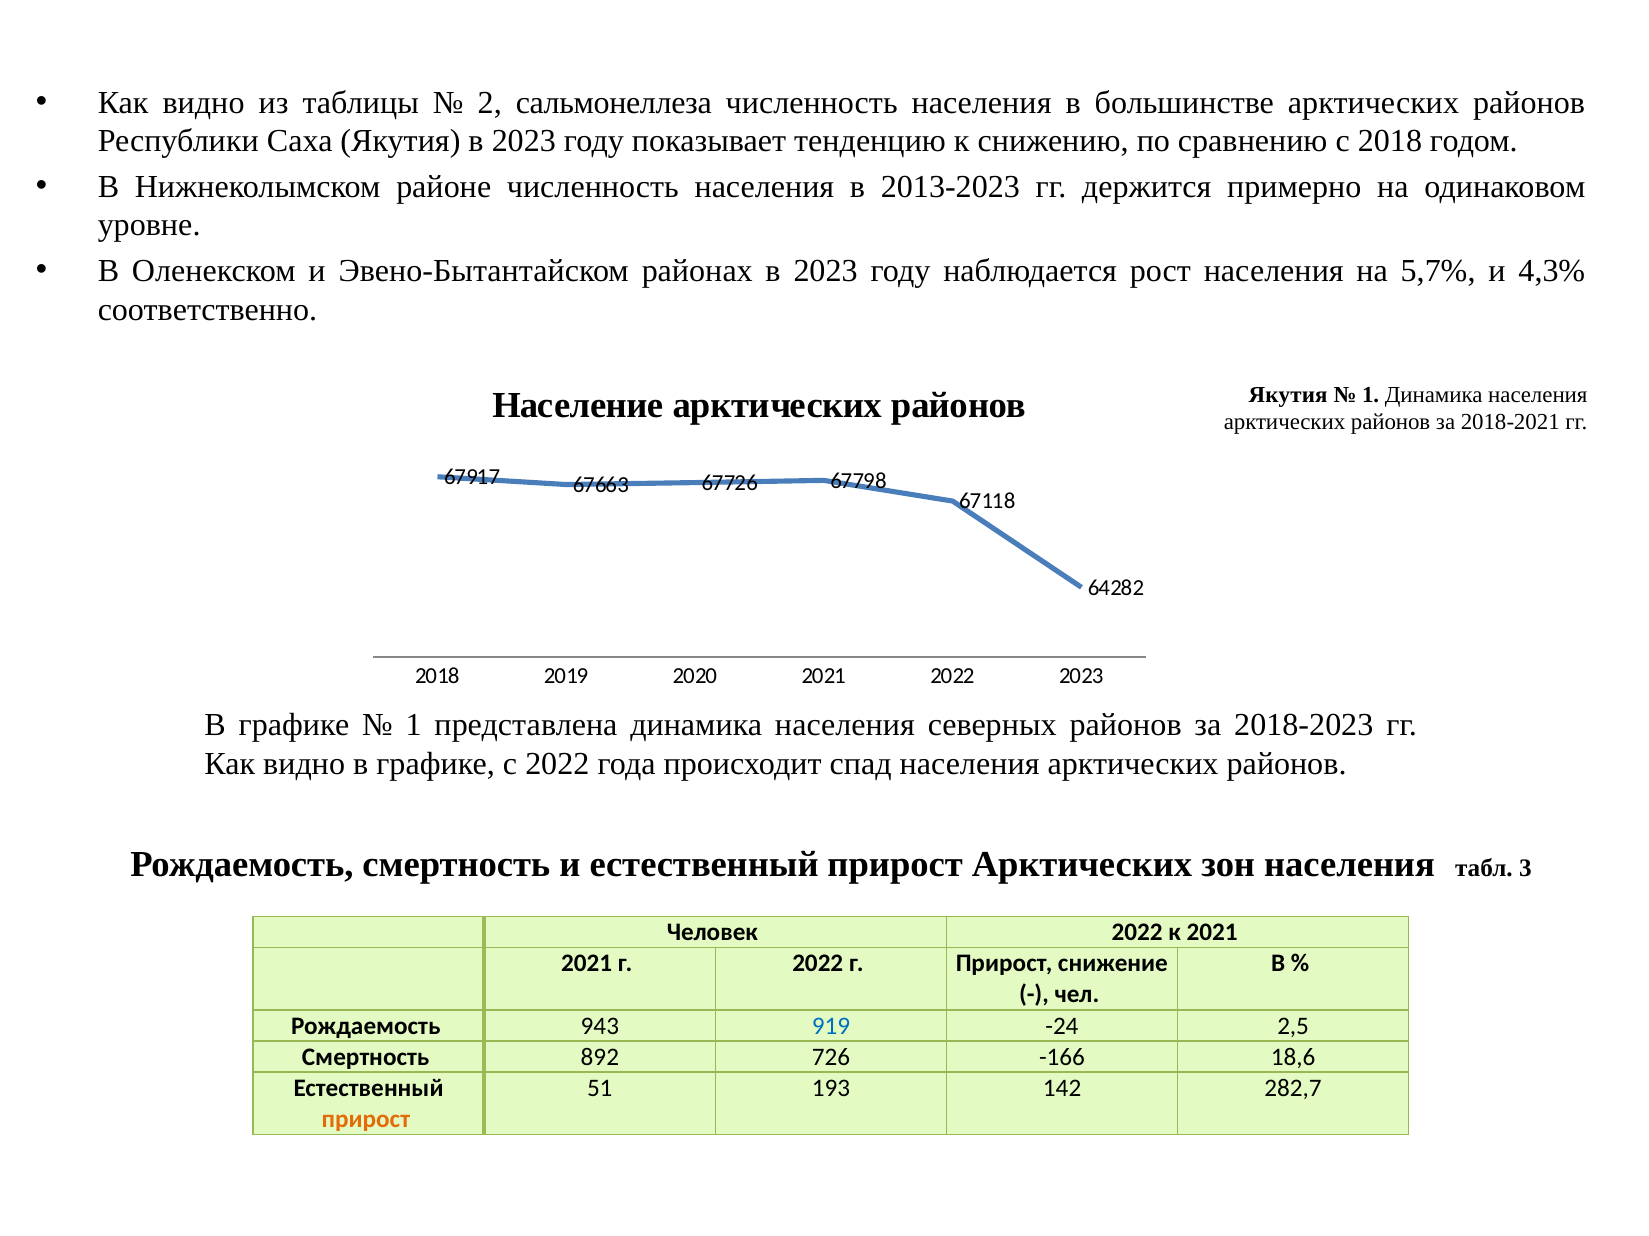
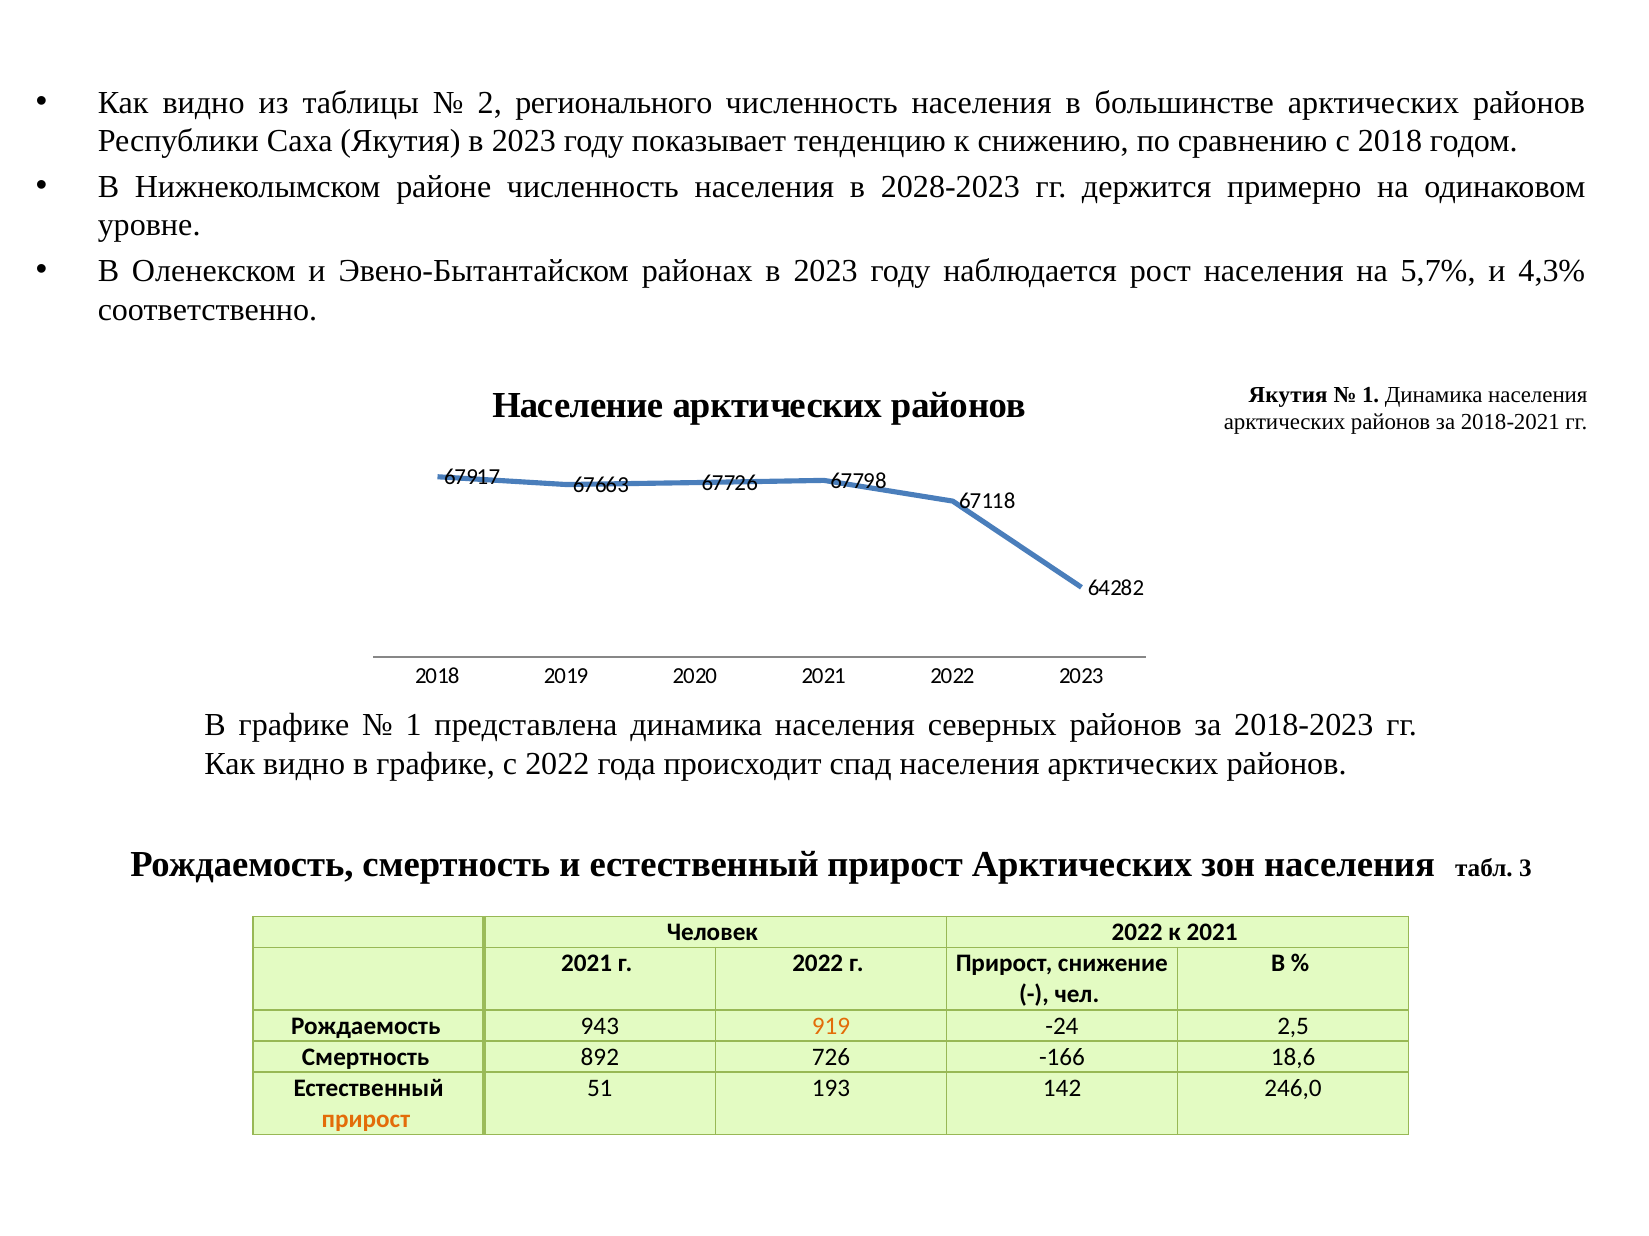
сальмонеллеза: сальмонеллеза -> регионального (614, 103)
2013-2023: 2013-2023 -> 2028-2023 (950, 187)
919 colour: blue -> orange (831, 1026)
282,7: 282,7 -> 246,0 (1293, 1089)
